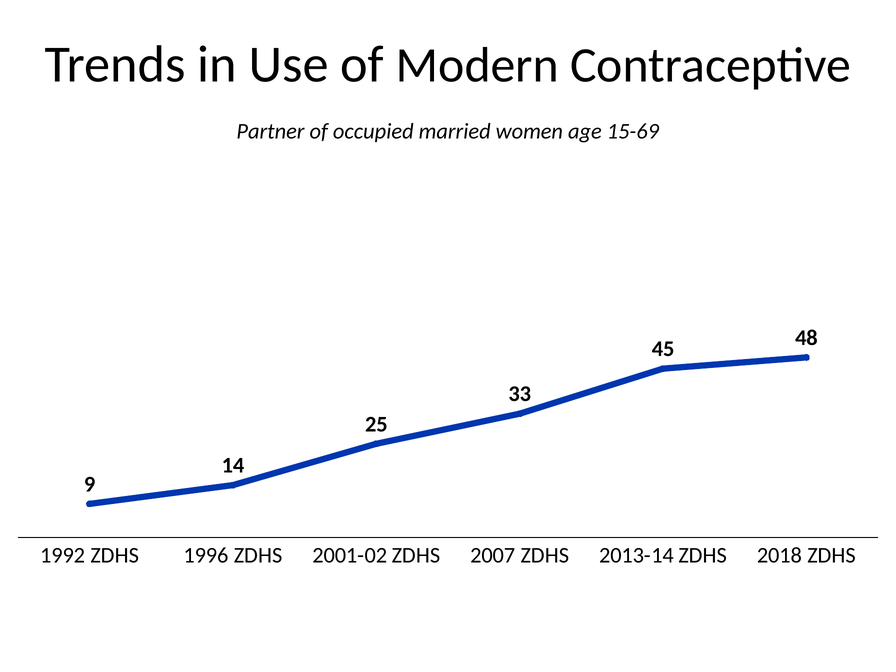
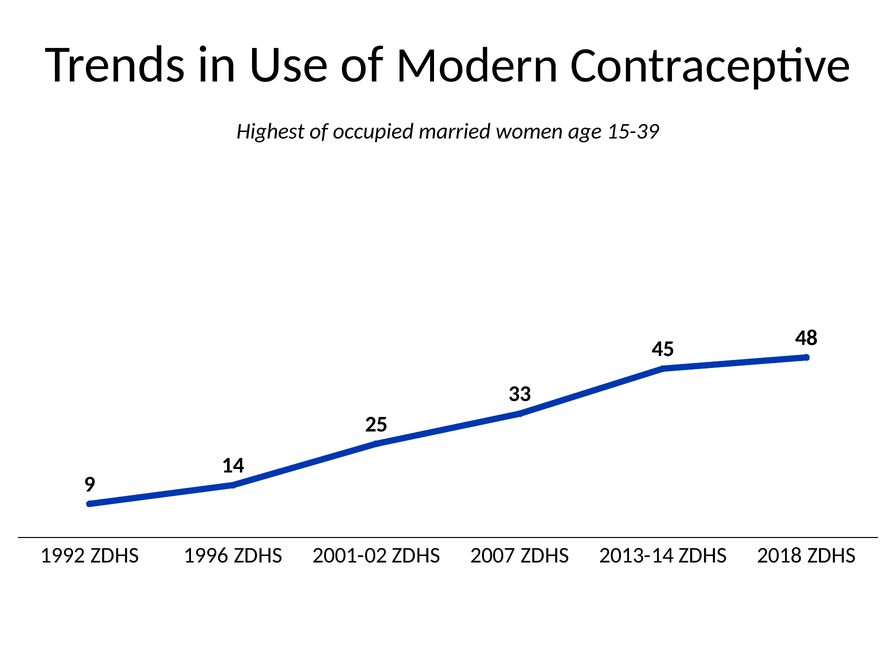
Partner: Partner -> Highest (271, 131)
15-69: 15-69 -> 15-39 (633, 131)
